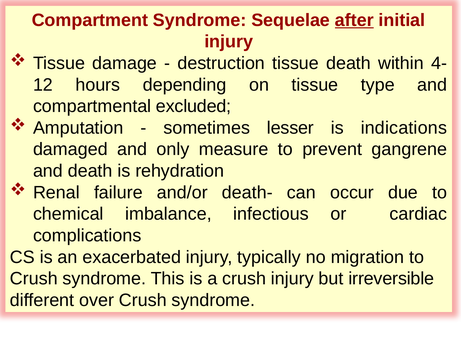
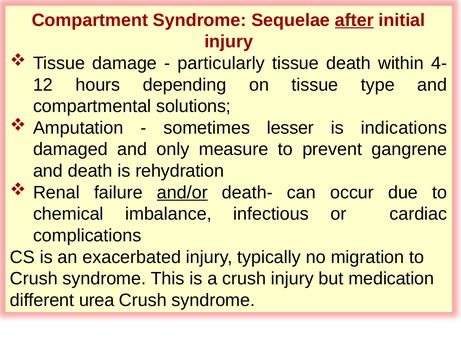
destruction: destruction -> particularly (221, 63)
excluded: excluded -> solutions (194, 106)
and/or underline: none -> present (182, 192)
irreversible: irreversible -> medication (391, 278)
over: over -> urea (97, 300)
